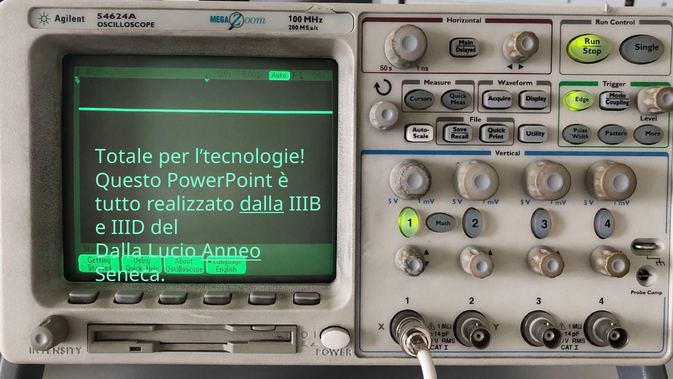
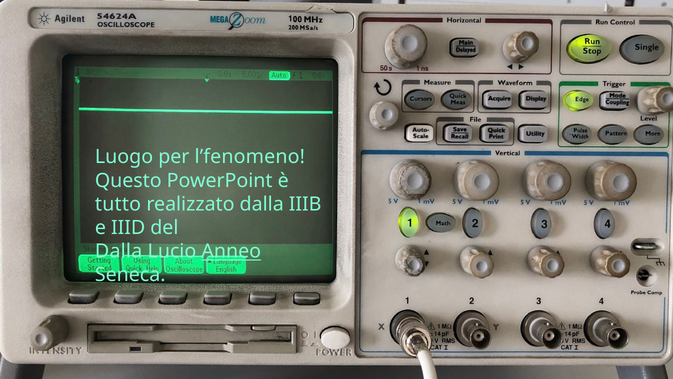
Totale: Totale -> Luogo (124, 157)
l’tecnologie: l’tecnologie -> l’fenomeno (250, 157)
dalla underline: present -> none (262, 204)
